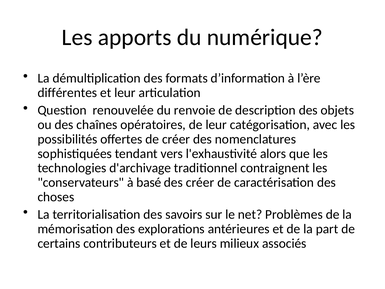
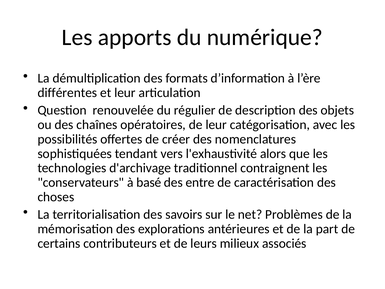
renvoie: renvoie -> régulier (195, 110)
des créer: créer -> entre (200, 182)
